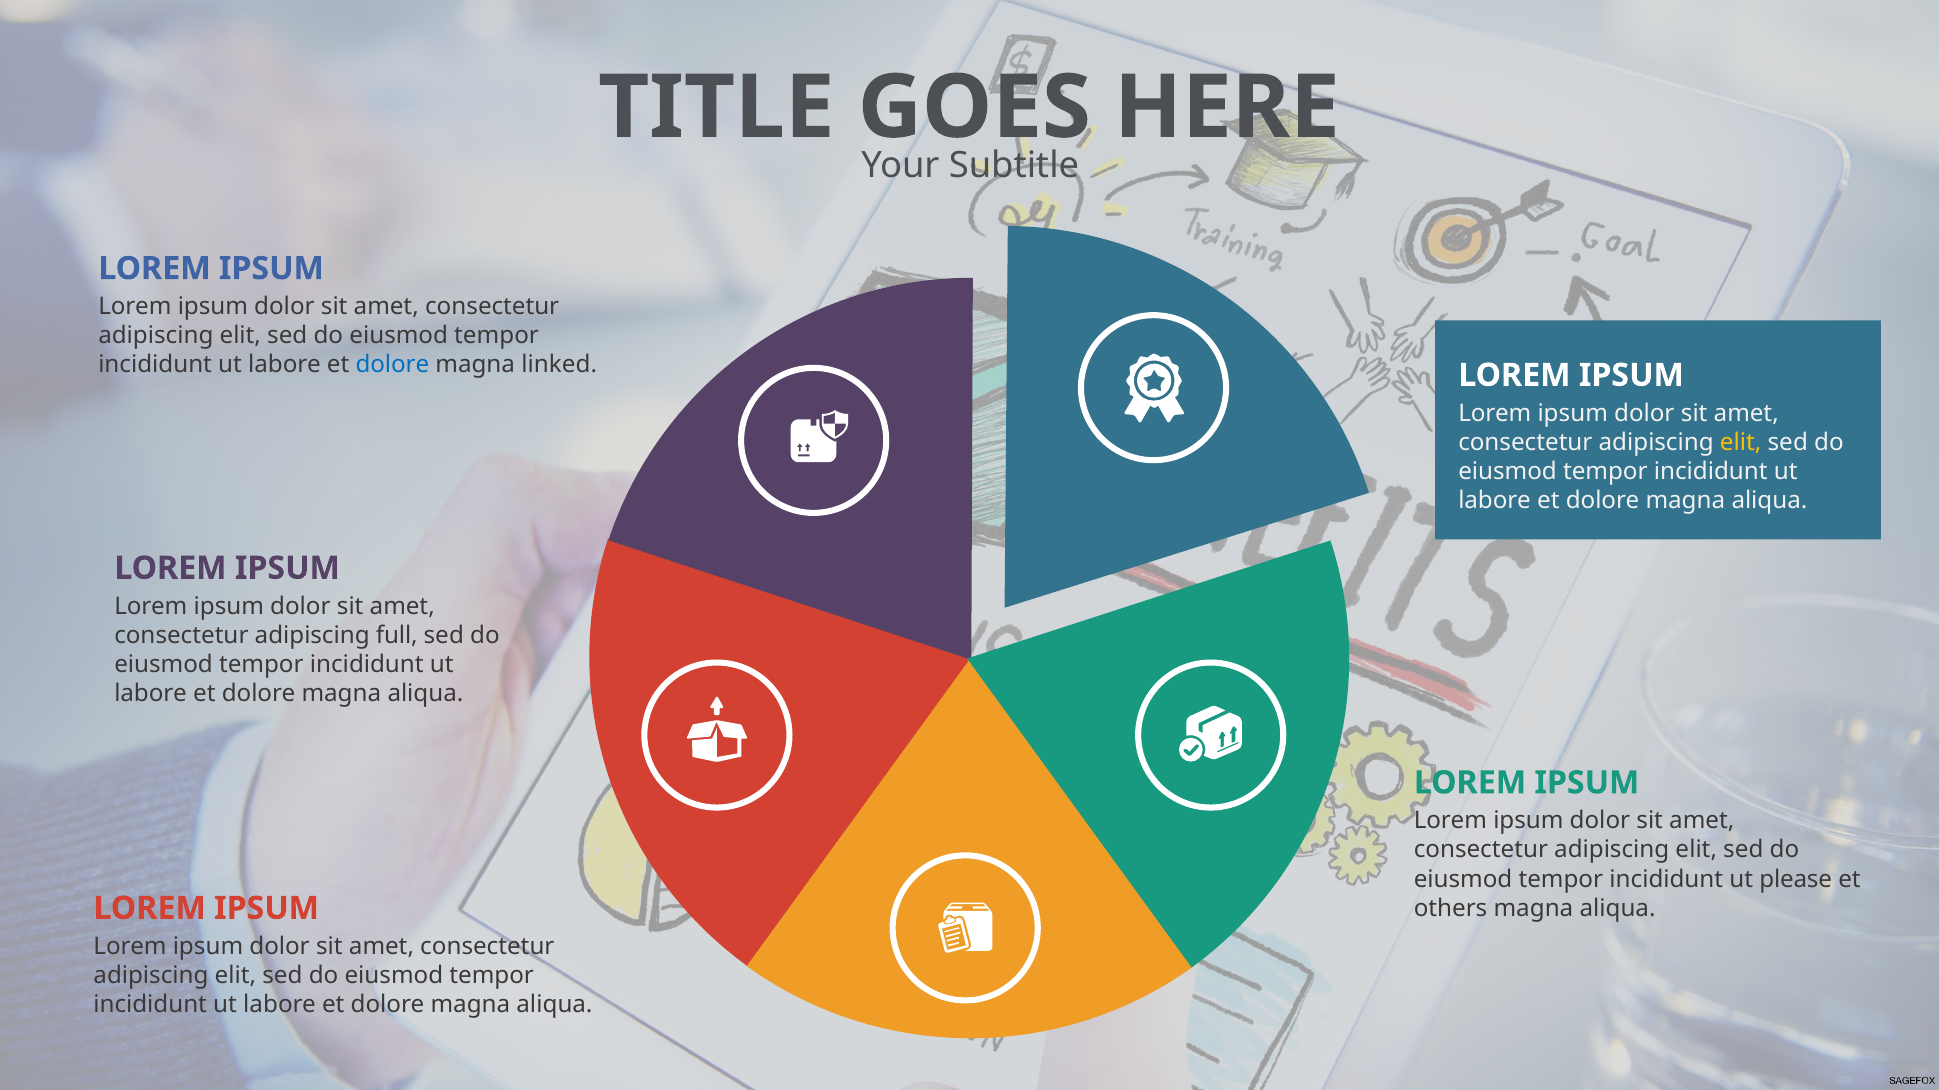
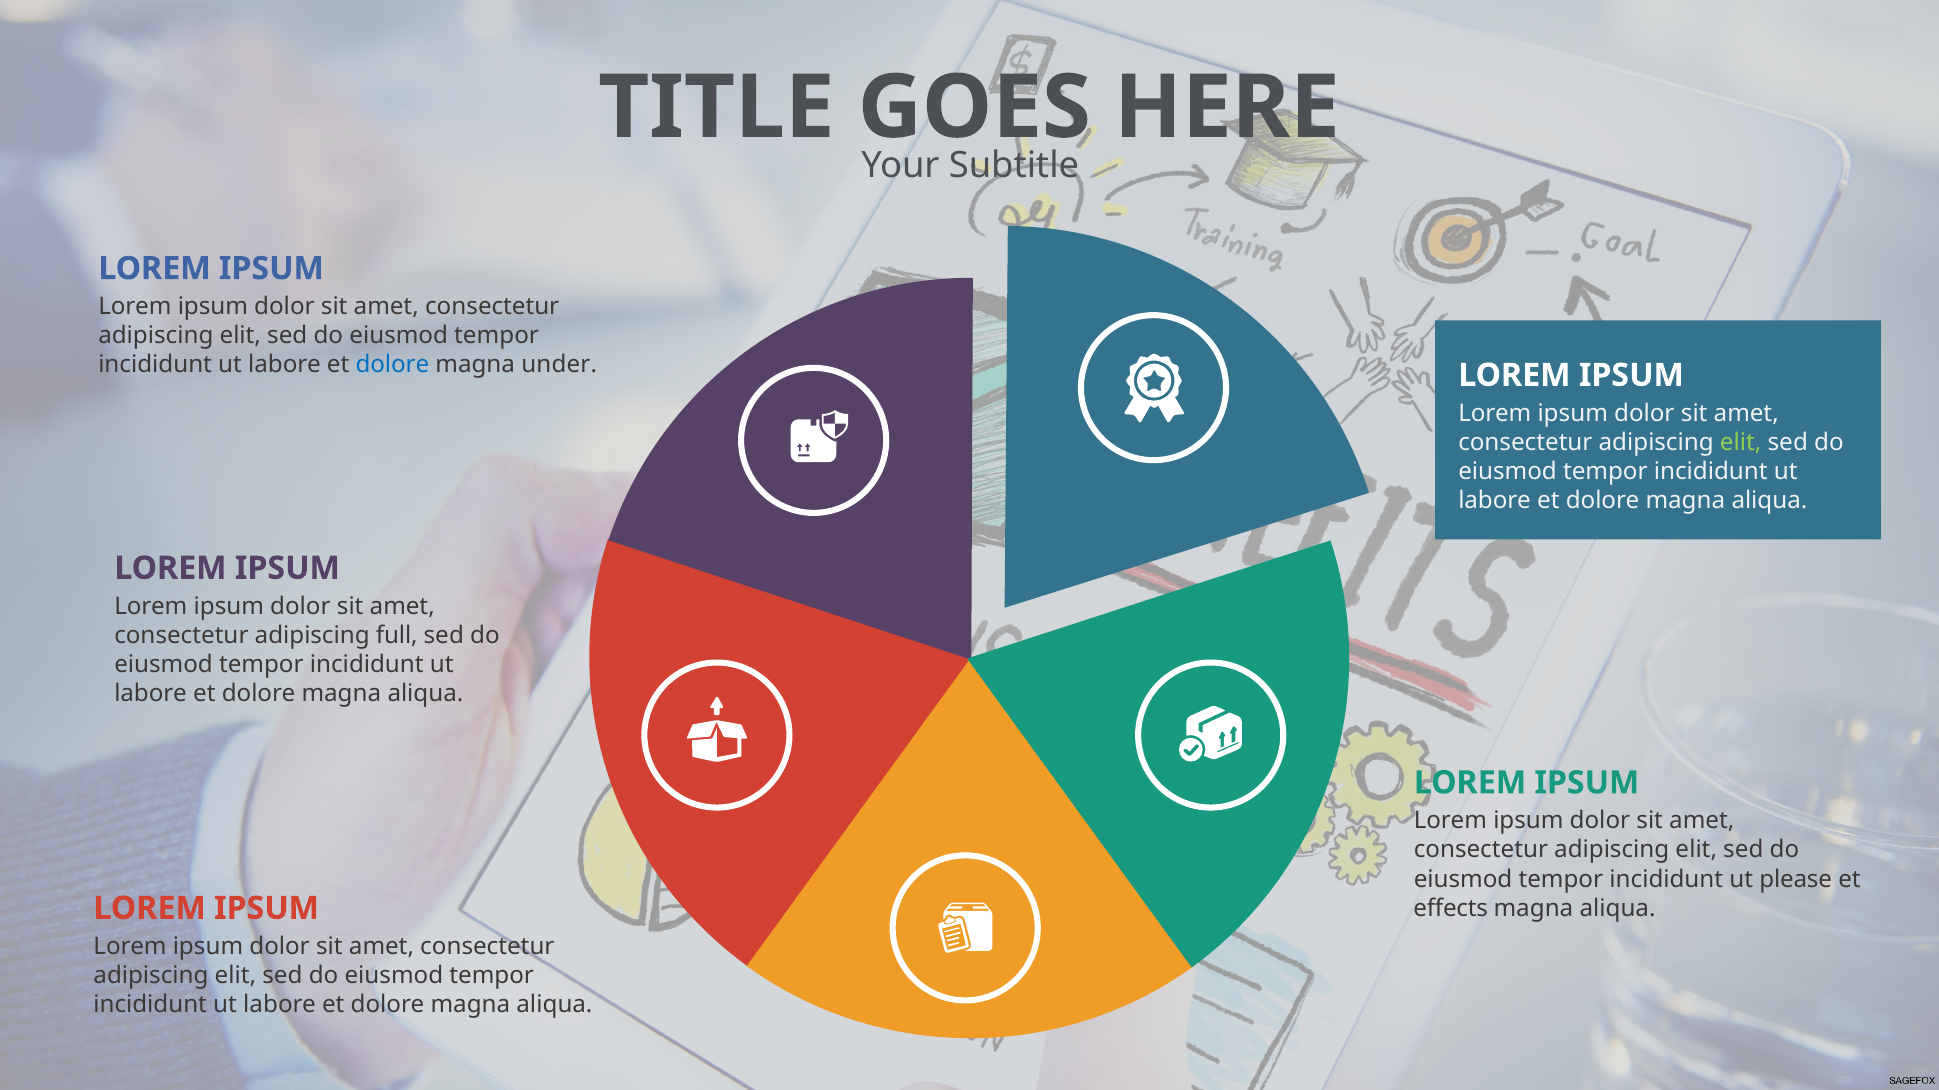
linked: linked -> under (559, 365)
elit colour: yellow -> light green (1741, 443)
others: others -> effects (1451, 909)
